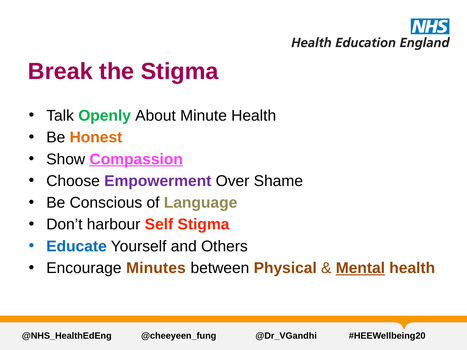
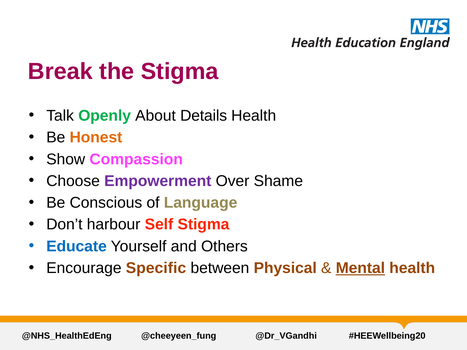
Minute: Minute -> Details (204, 116)
Compassion underline: present -> none (136, 159)
Minutes: Minutes -> Specific (156, 268)
